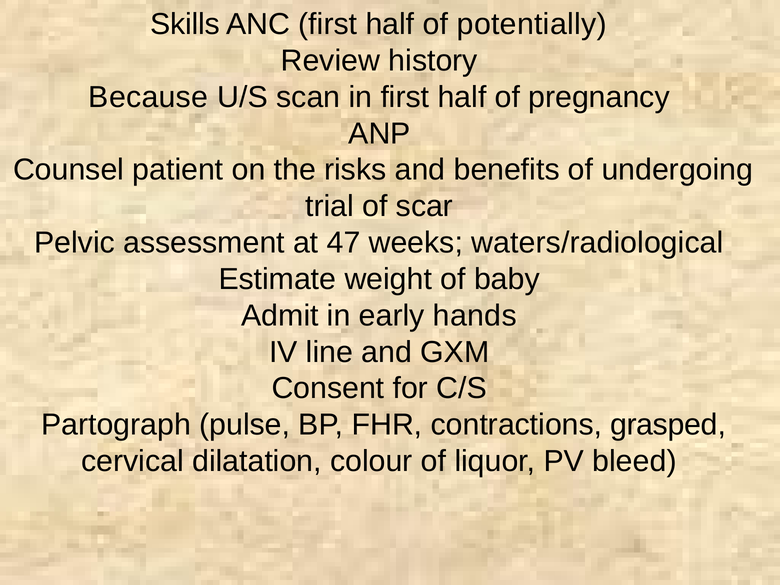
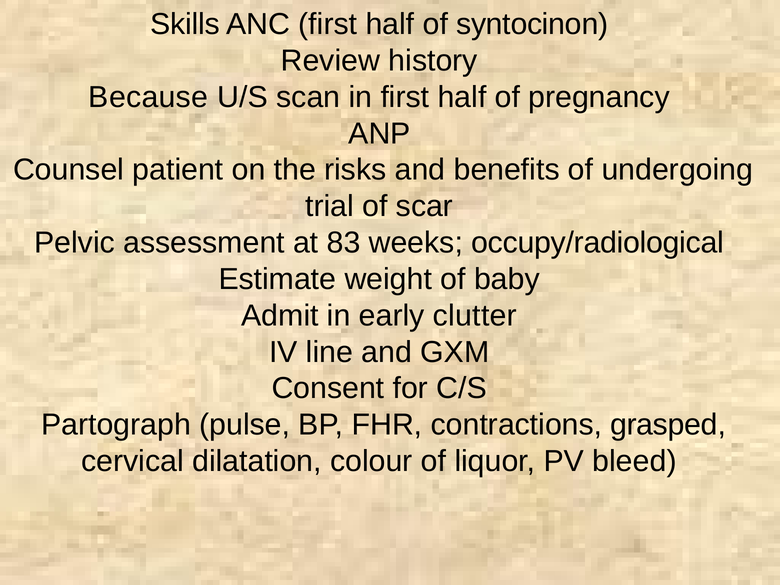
potentially: potentially -> syntocinon (532, 24)
47: 47 -> 83 (344, 243)
waters/radiological: waters/radiological -> occupy/radiological (598, 243)
hands: hands -> clutter (475, 316)
